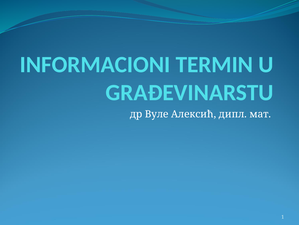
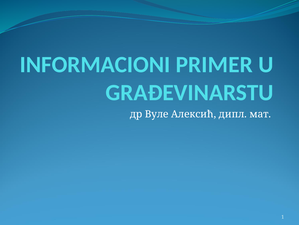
TERMIN: TERMIN -> PRIMER (214, 64)
